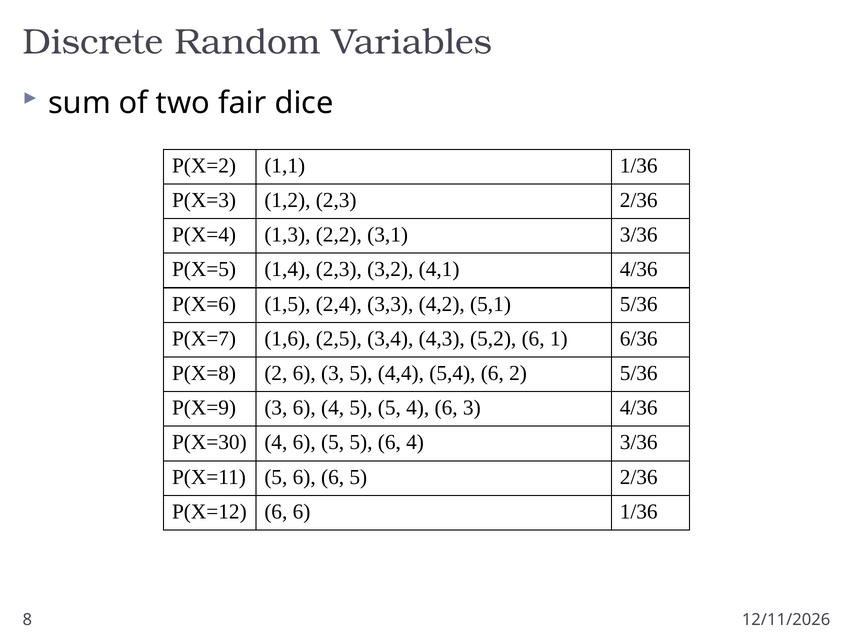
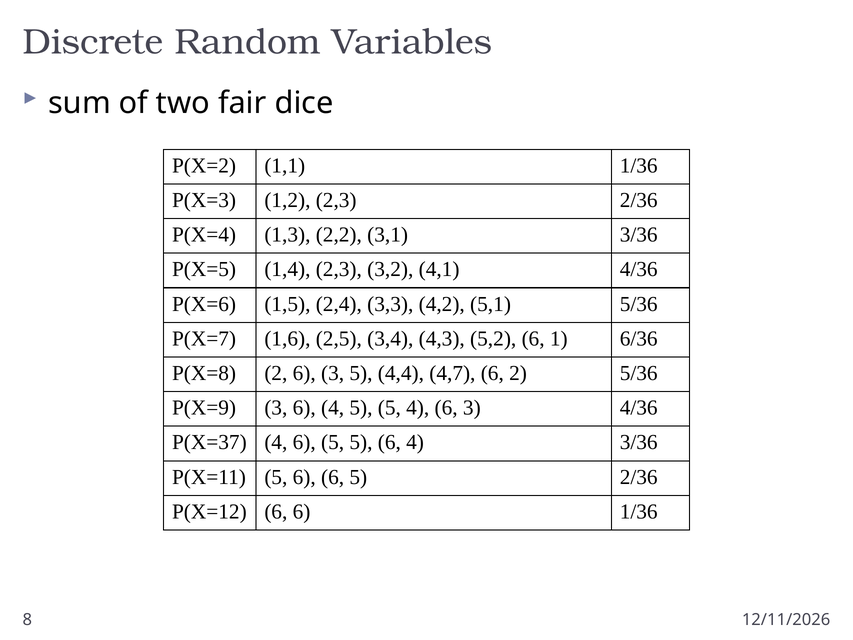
5,4: 5,4 -> 4,7 (452, 373)
P(X=30: P(X=30 -> P(X=37 (209, 442)
